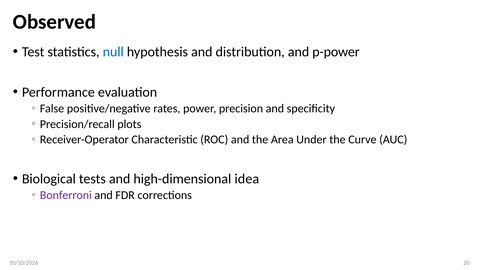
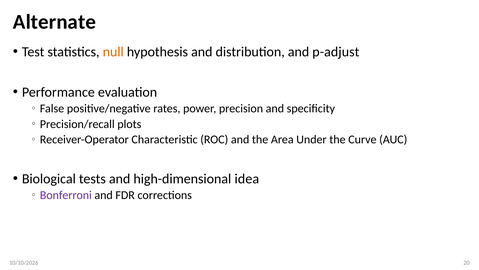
Observed: Observed -> Alternate (54, 22)
null colour: blue -> orange (113, 52)
p-power: p-power -> p-adjust (336, 52)
